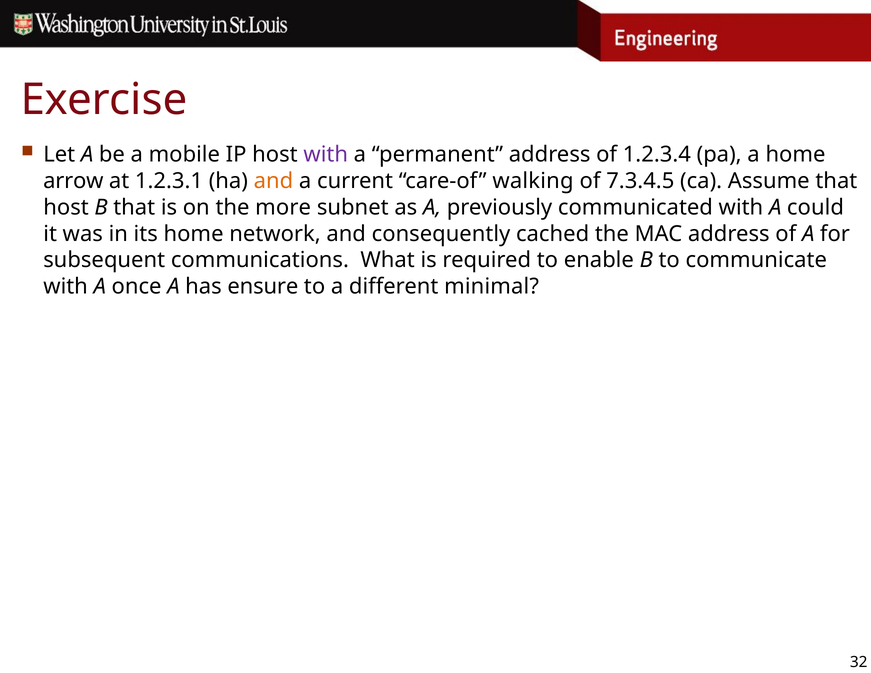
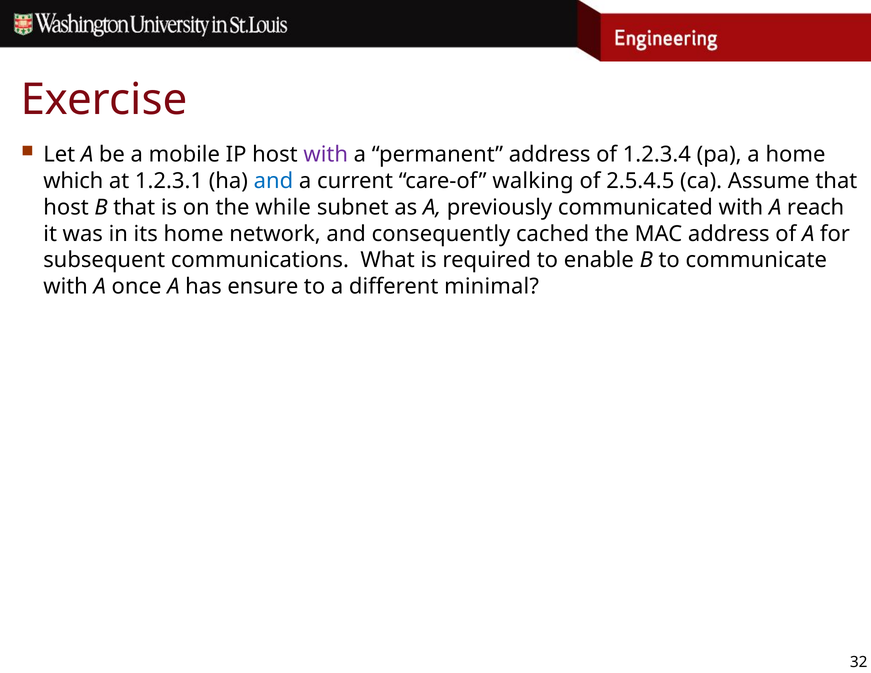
arrow: arrow -> which (73, 181)
and colour: orange -> blue (273, 181)
7.3.4.5: 7.3.4.5 -> 2.5.4.5 (640, 181)
more: more -> while (283, 207)
could: could -> reach (816, 207)
